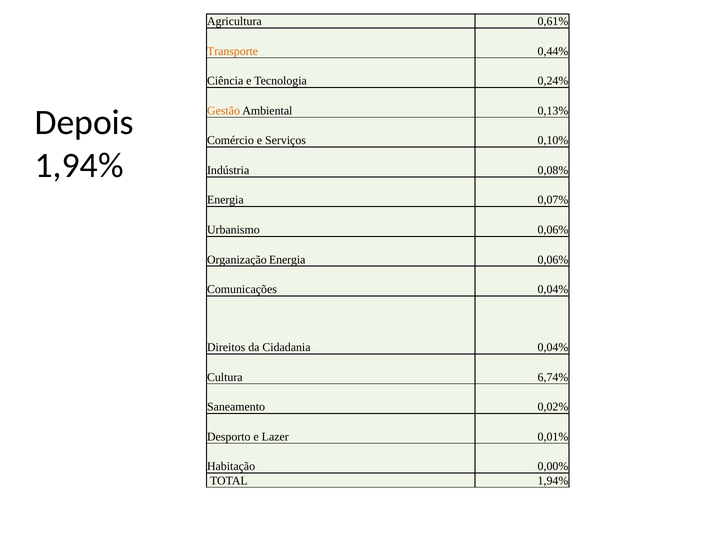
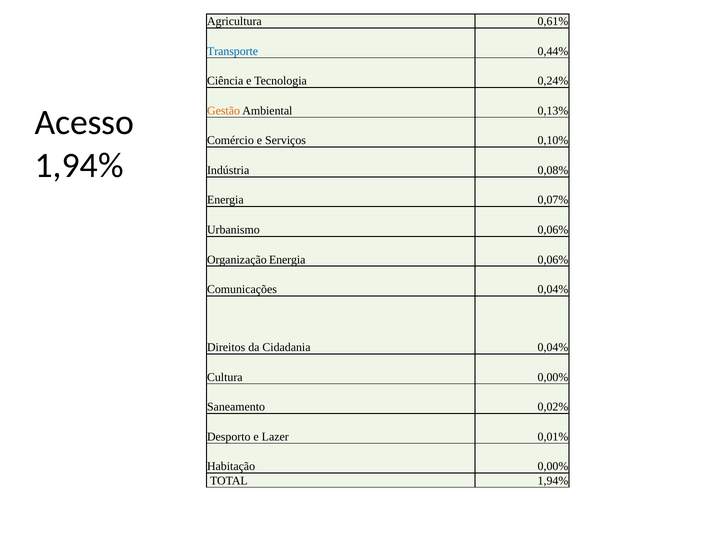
Transporte colour: orange -> blue (233, 51)
Depois: Depois -> Acesso (84, 122)
Cultura 6,74%: 6,74% -> 0,00% (553, 377)
